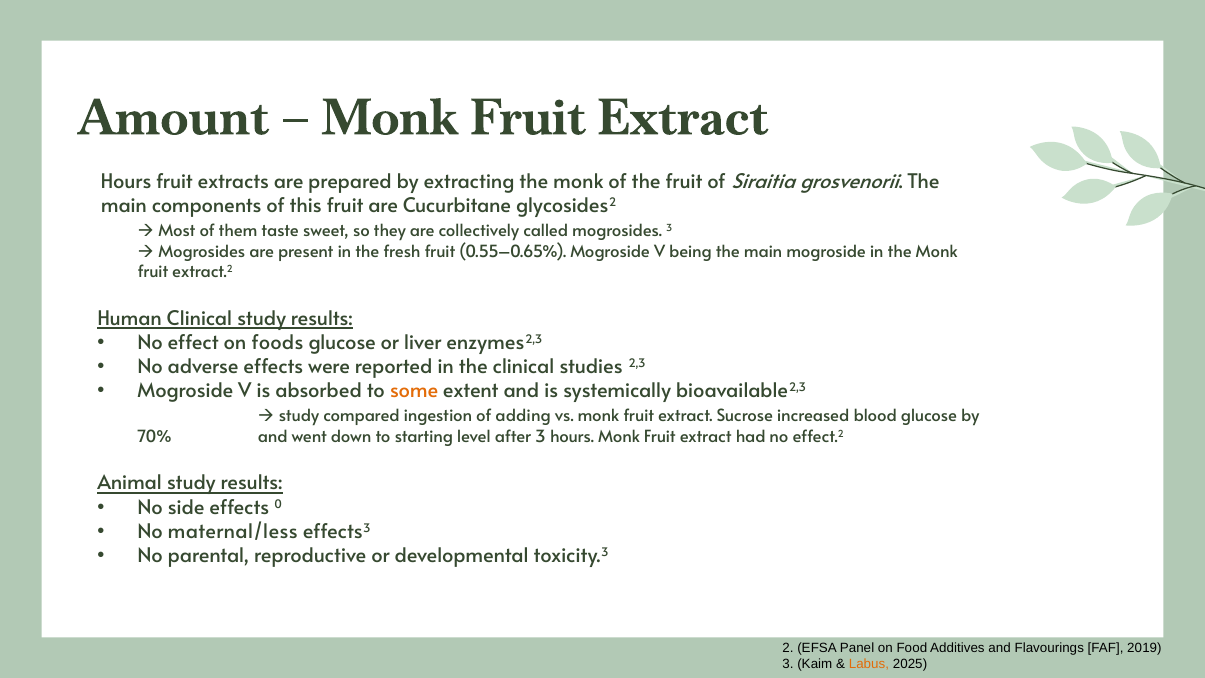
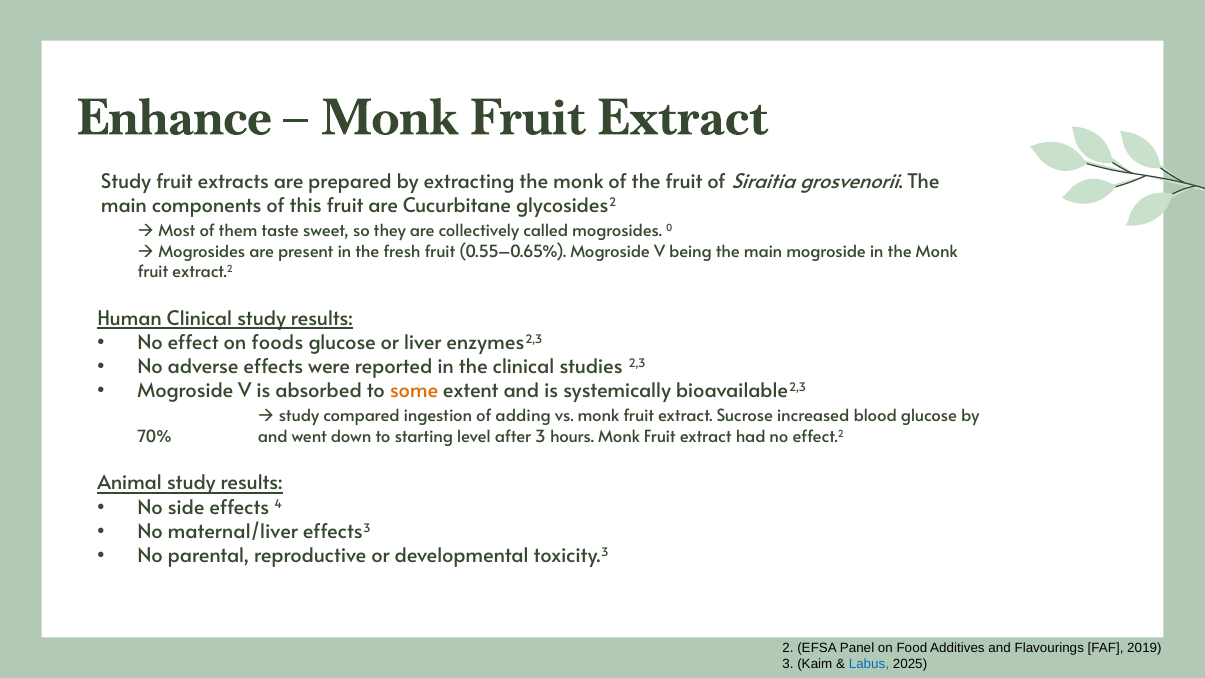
Amount: Amount -> Enhance (174, 118)
Hours: Hours -> Study (126, 182)
mogrosides 3: 3 -> 0 (669, 228)
0: 0 -> 4 (278, 504)
maternal/less: maternal/less -> maternal/liver (233, 531)
Labus colour: orange -> blue (869, 664)
